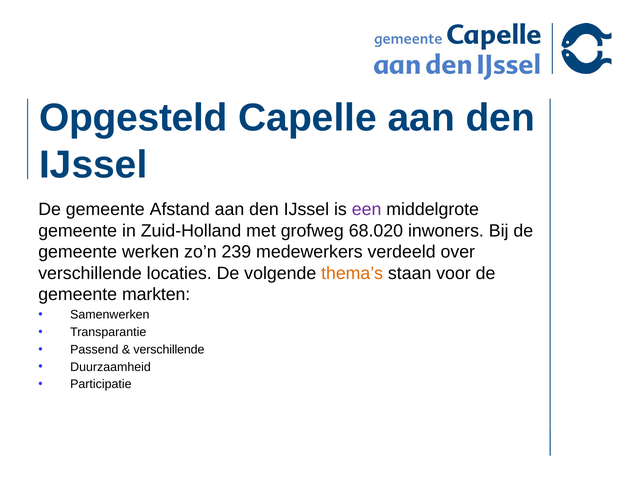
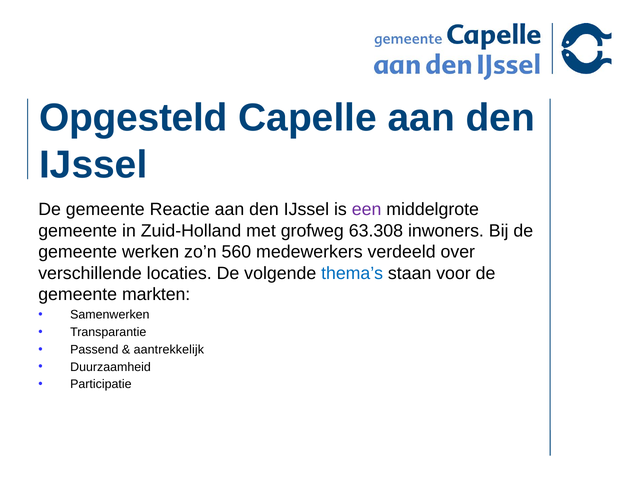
Afstand: Afstand -> Reactie (180, 209)
68.020: 68.020 -> 63.308 (376, 230)
239: 239 -> 560 (236, 252)
thema’s colour: orange -> blue (352, 273)
verschillende: verschillende -> aantrekkelijk (169, 349)
